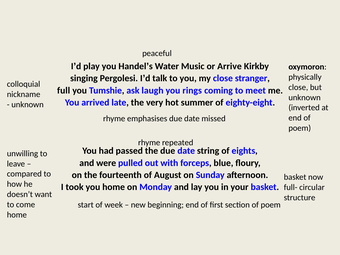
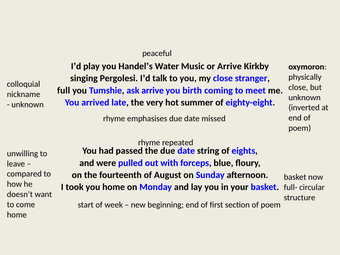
ask laugh: laugh -> arrive (153, 90)
rings: rings -> birth (192, 90)
